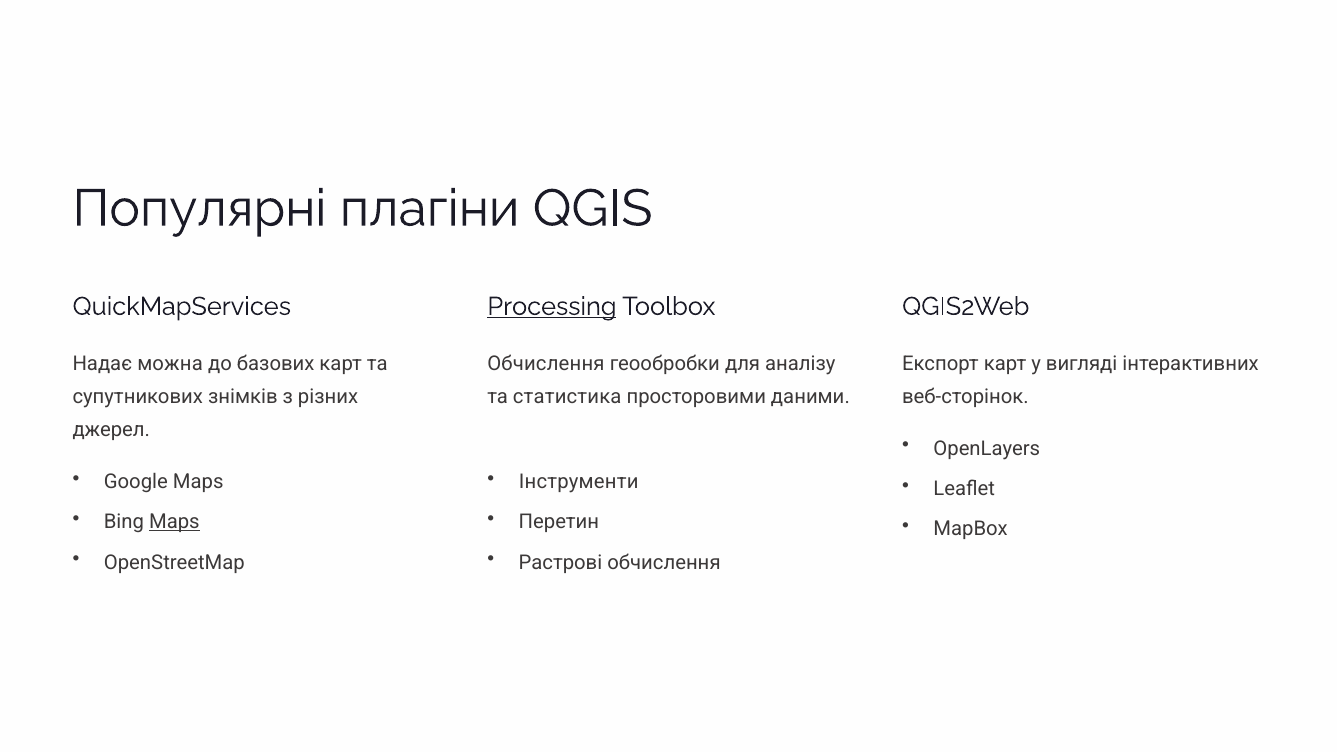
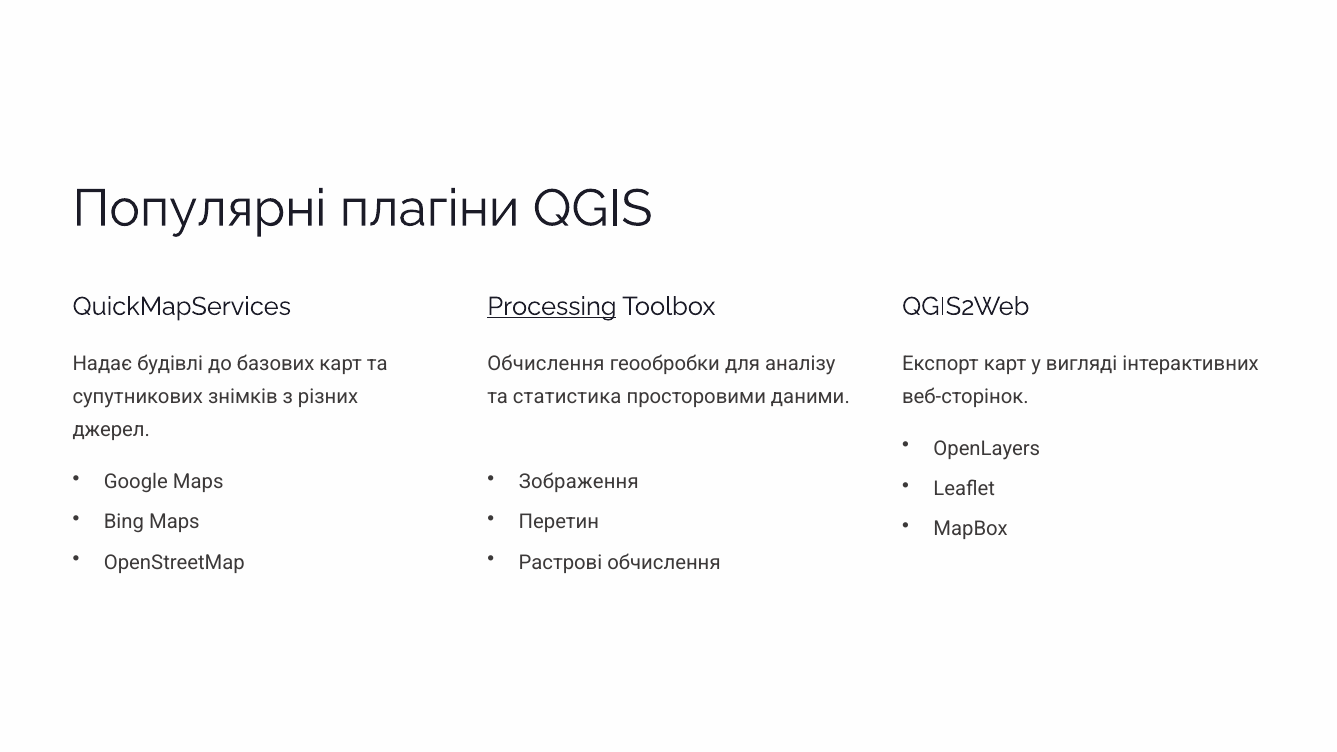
можна: можна -> будівлі (170, 363)
Інструменти: Інструменти -> Зображення (579, 482)
Maps underline: present -> none (174, 522)
